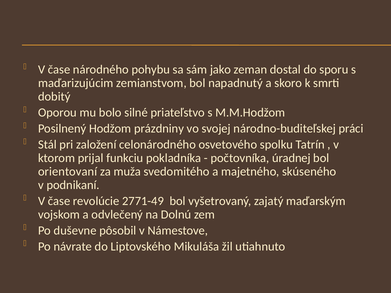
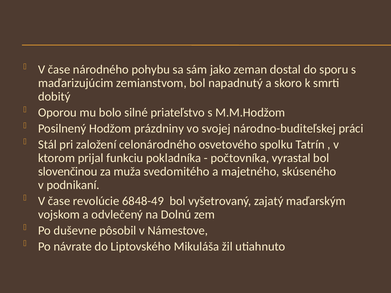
úradnej: úradnej -> vyrastal (291, 158)
orientovaní: orientovaní -> slovenčinou (68, 172)
2771-49: 2771-49 -> 6848-49 (143, 201)
